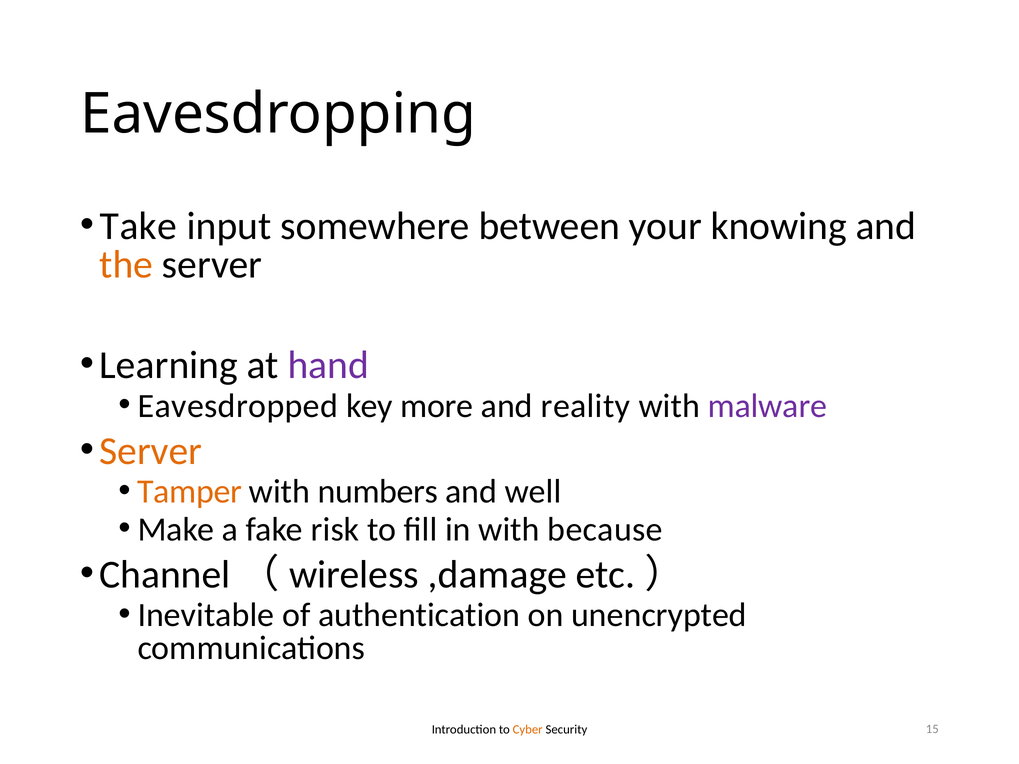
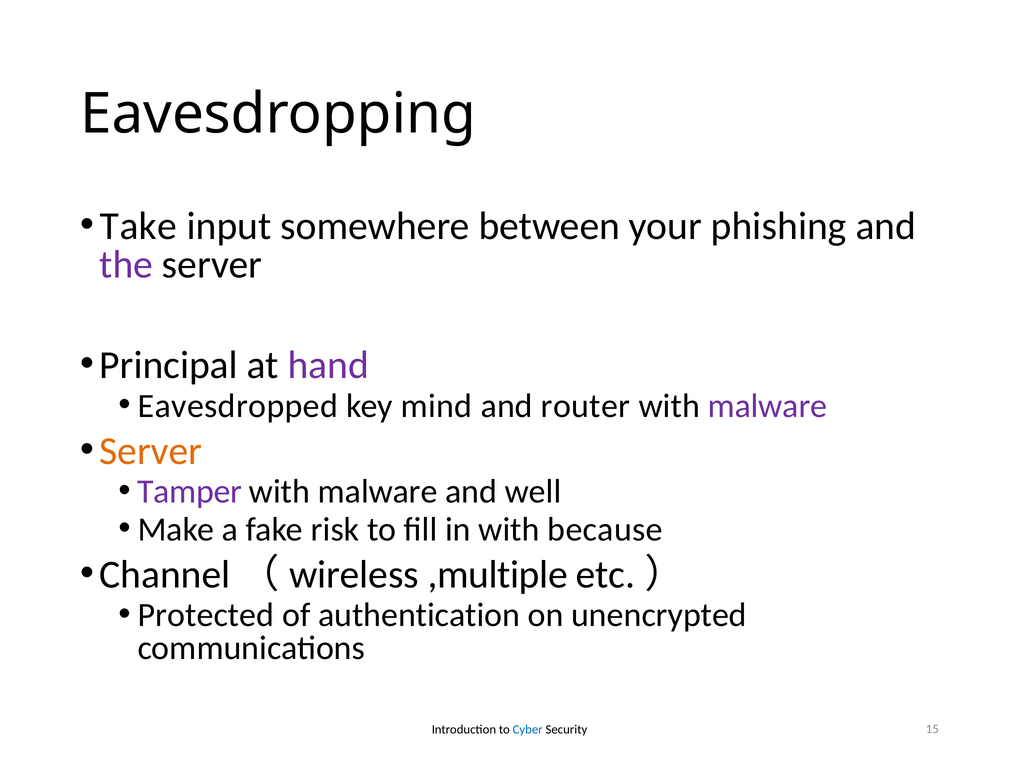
knowing: knowing -> phishing (779, 226)
the colour: orange -> purple (126, 265)
Learning: Learning -> Principal (169, 365)
more: more -> mind (437, 406)
reality: reality -> router (586, 406)
Tamper colour: orange -> purple (190, 492)
numbers: numbers -> malware (378, 492)
,damage: ,damage -> ,multiple (498, 575)
Inevitable: Inevitable -> Protected (206, 615)
Cyber colour: orange -> blue (528, 730)
